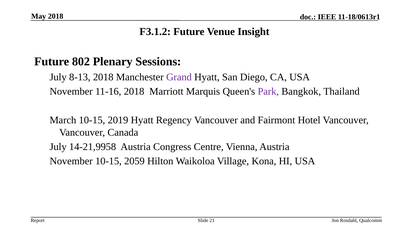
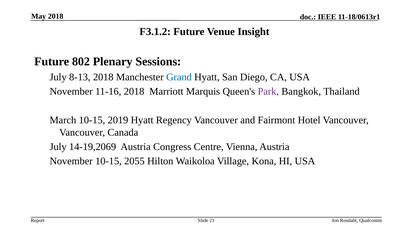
Grand colour: purple -> blue (179, 77)
14-21,9958: 14-21,9958 -> 14-19,2069 (93, 147)
2059: 2059 -> 2055 (134, 161)
